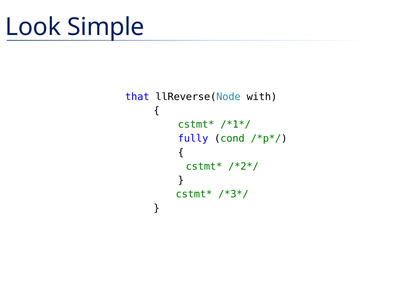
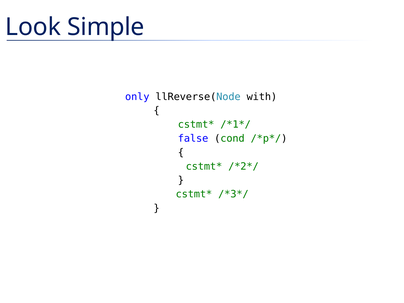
that: that -> only (137, 97)
fully: fully -> false (193, 138)
